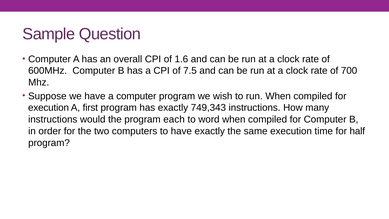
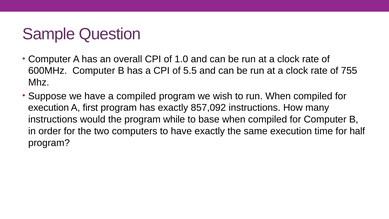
1.6: 1.6 -> 1.0 (181, 59)
7.5: 7.5 -> 5.5 (190, 71)
700: 700 -> 755 (349, 71)
a computer: computer -> compiled (136, 96)
749,343: 749,343 -> 857,092 (208, 108)
each: each -> while (174, 119)
word: word -> base (209, 119)
